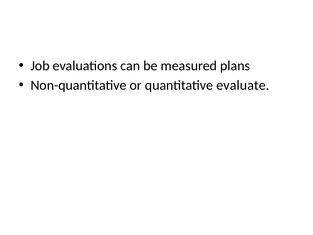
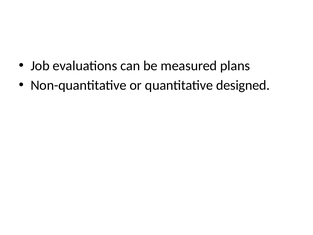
evaluate: evaluate -> designed (243, 85)
